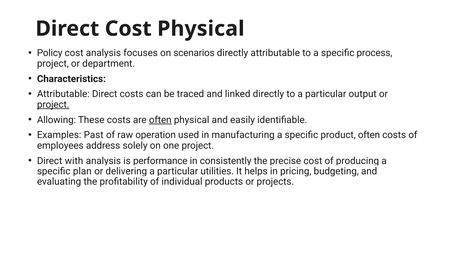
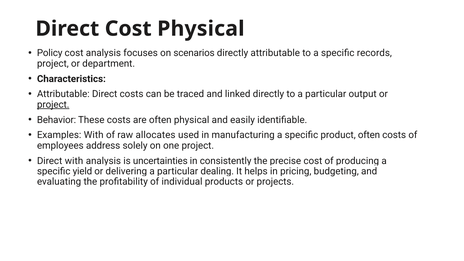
process: process -> records (374, 53)
Allowing: Allowing -> Behavior (56, 120)
often underline: present -> none (160, 120)
Examples Past: Past -> With (94, 135)
operation: operation -> allocates (156, 135)
performance: performance -> uncertainties (160, 161)
plan: plan -> yield (82, 171)
utilities: utilities -> dealing (217, 171)
